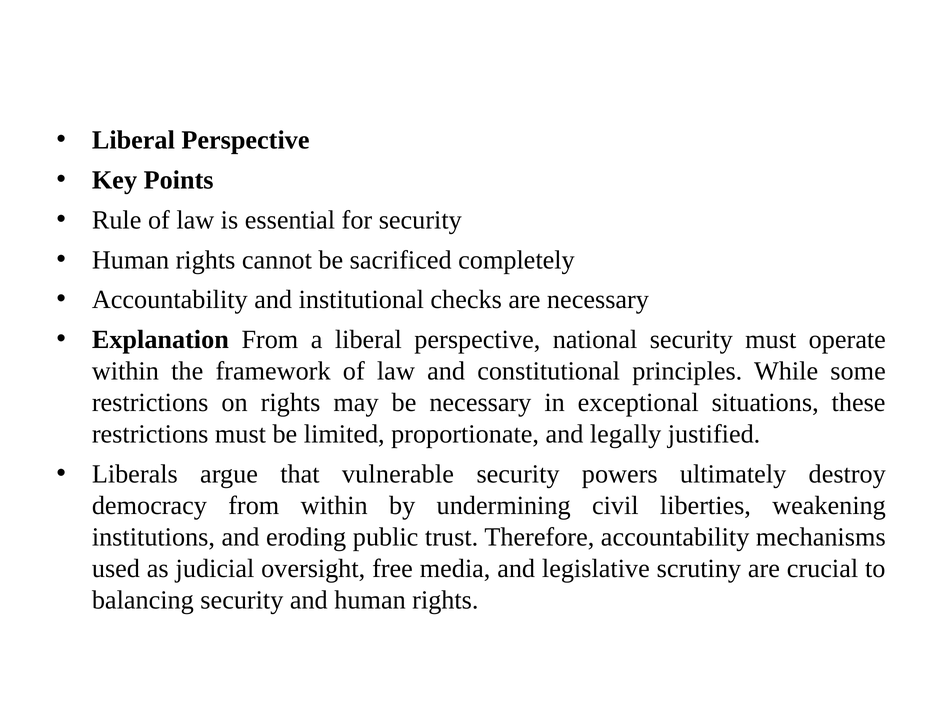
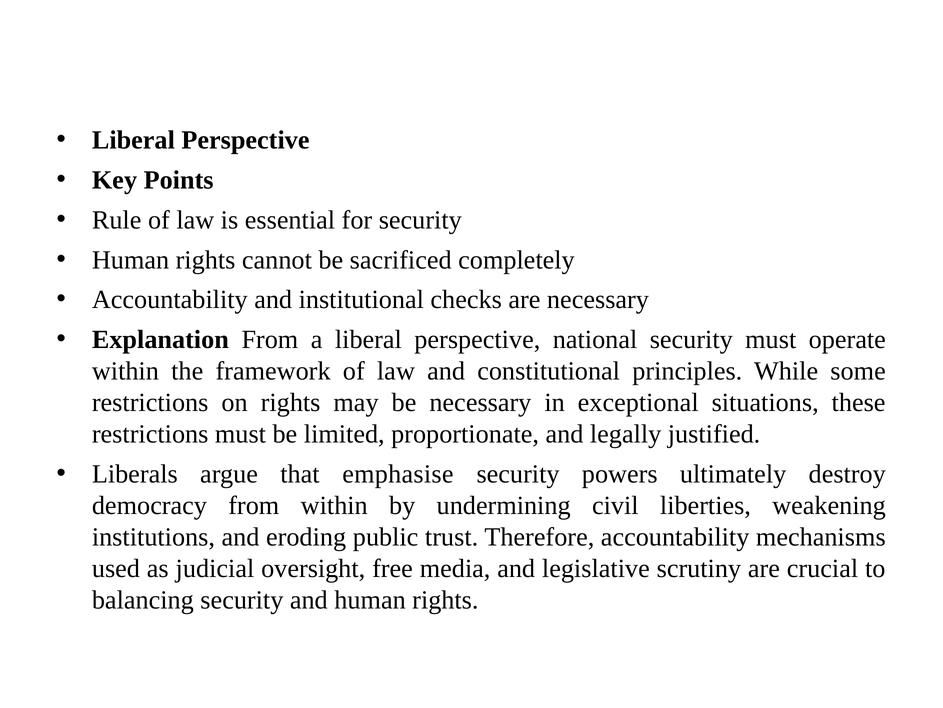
vulnerable: vulnerable -> emphasise (398, 474)
